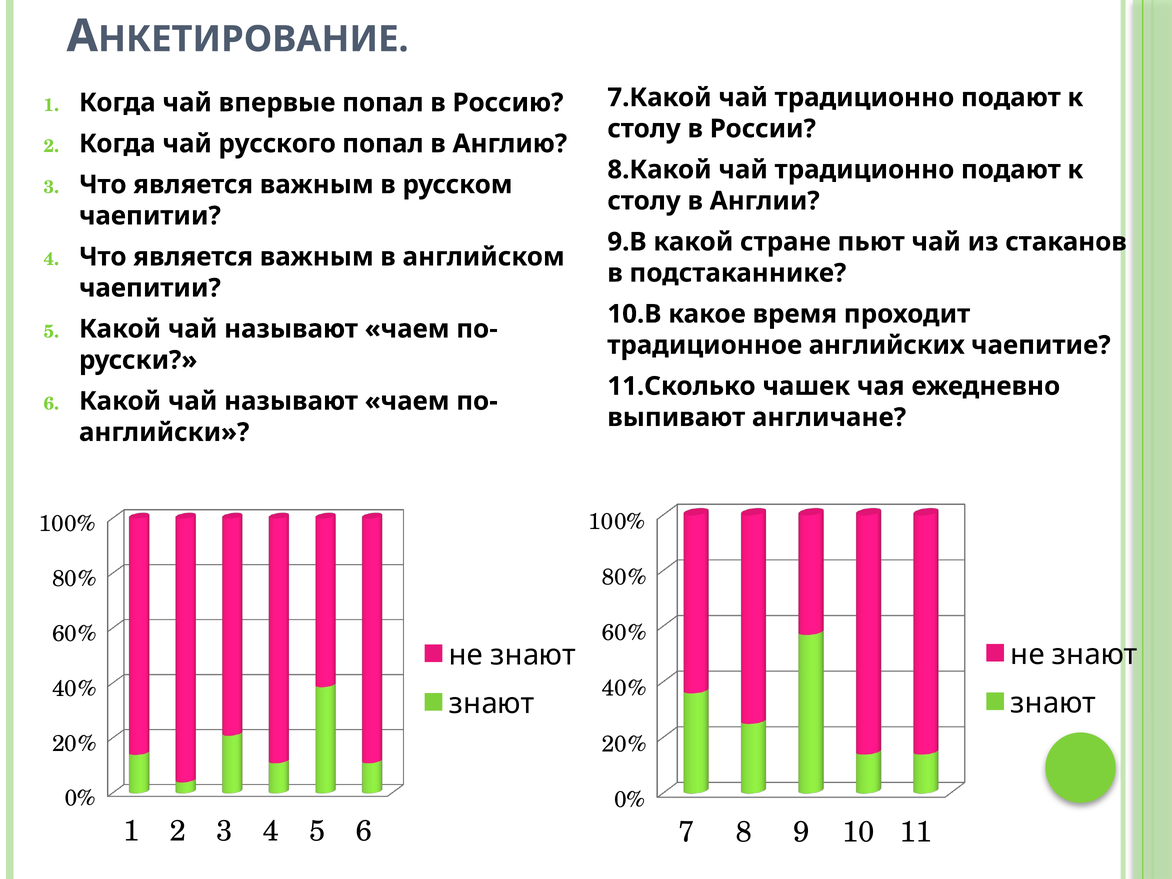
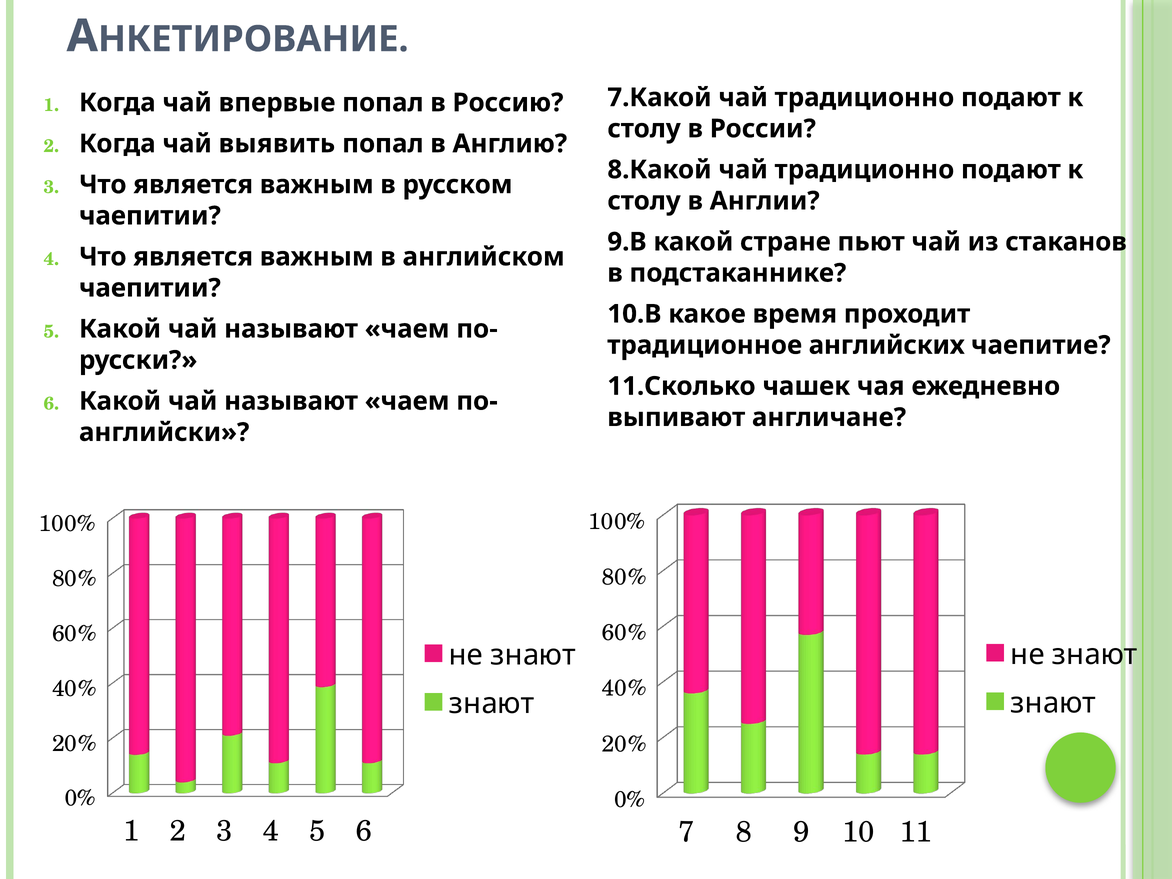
русского: русского -> выявить (277, 144)
